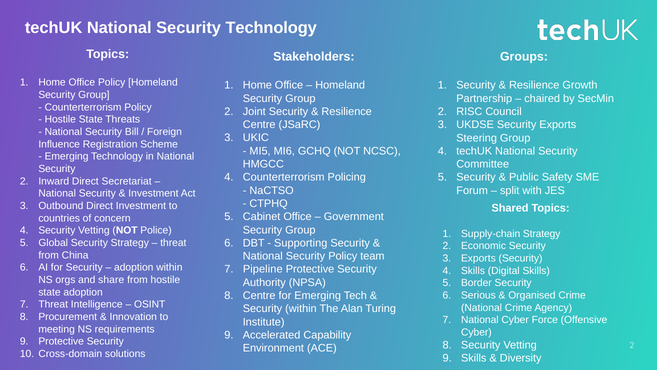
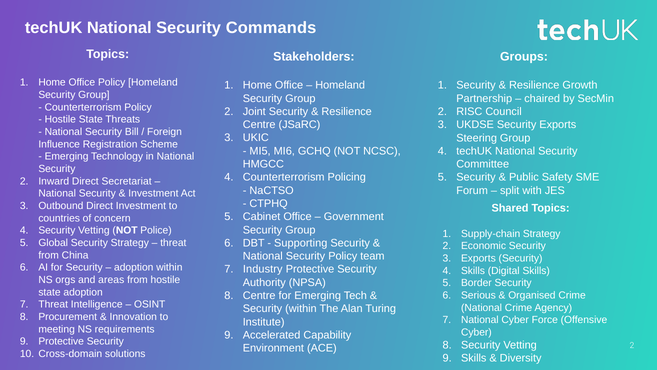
Security Technology: Technology -> Commands (271, 28)
Pipeline: Pipeline -> Industry (263, 269)
share: share -> areas (111, 280)
